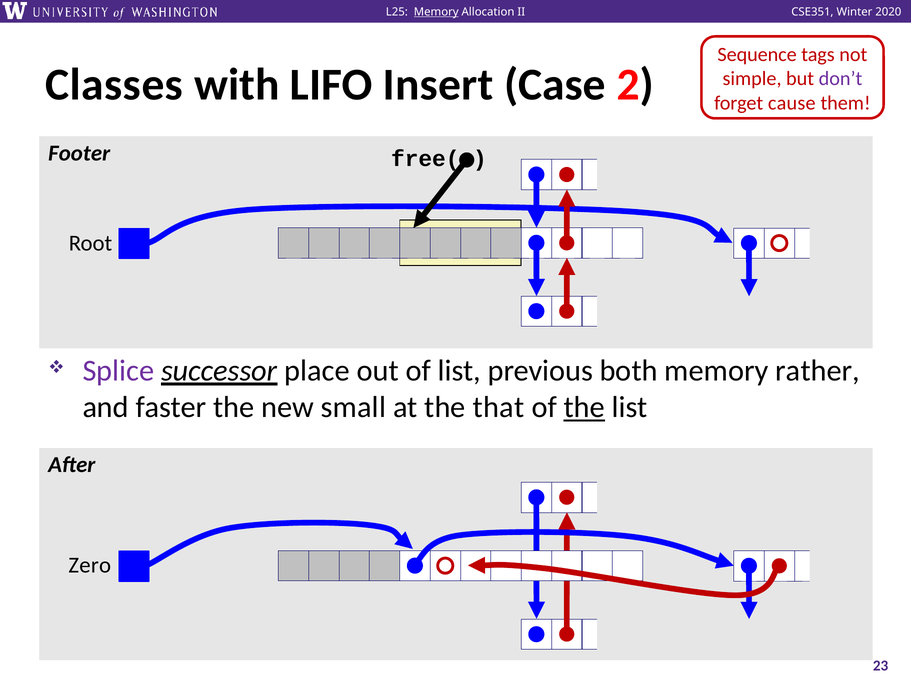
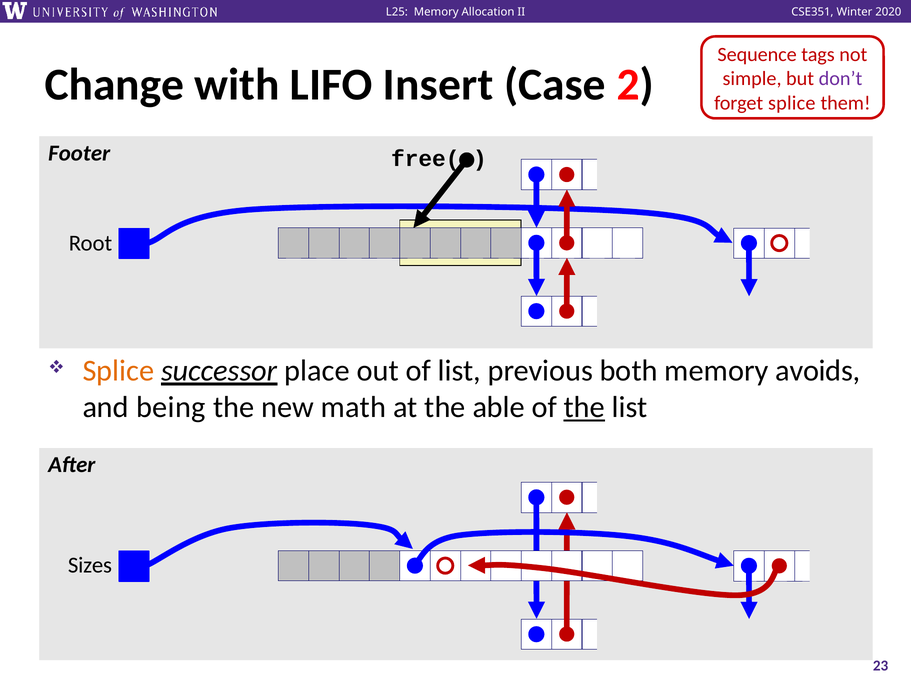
Memory underline: present -> none (436, 12)
Classes: Classes -> Change (114, 85)
forget cause: cause -> splice (792, 103)
Splice colour: purple -> orange (118, 371)
rather: rather -> avoids (818, 371)
faster: faster -> being (171, 408)
small: small -> math (353, 408)
that: that -> able (499, 408)
Zero: Zero -> Sizes (90, 566)
